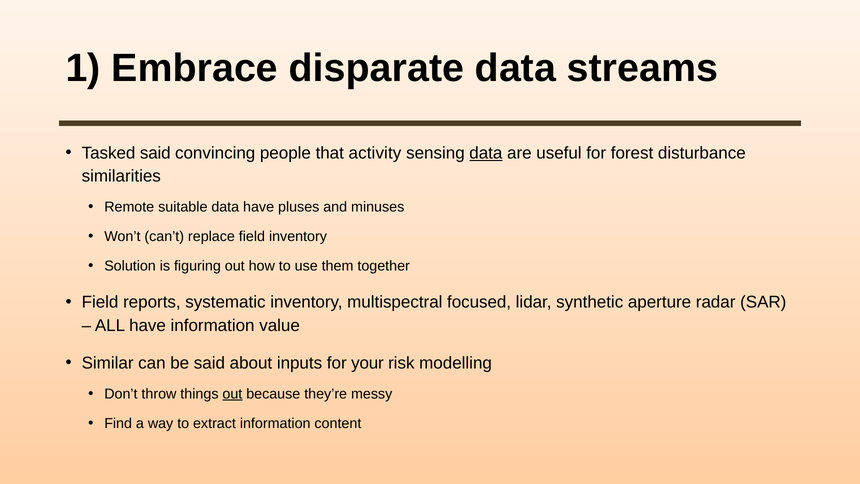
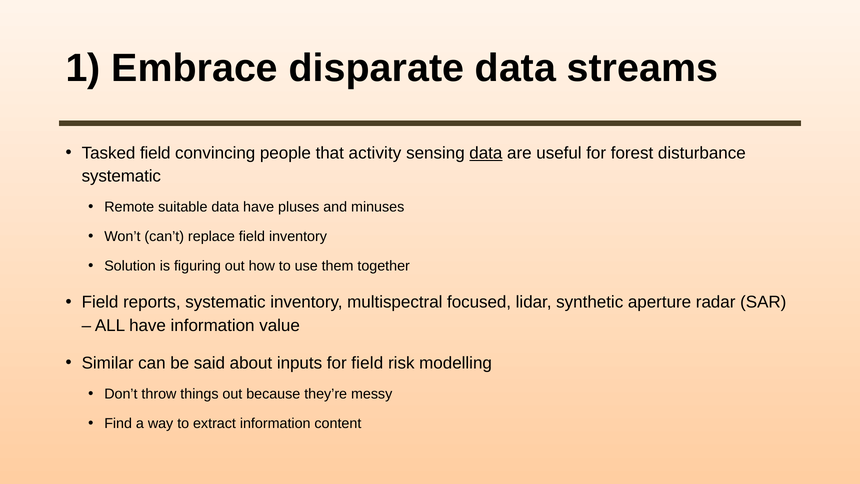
Tasked said: said -> field (155, 153)
similarities: similarities -> systematic (121, 176)
for your: your -> field (367, 363)
out underline: present -> none (232, 394)
